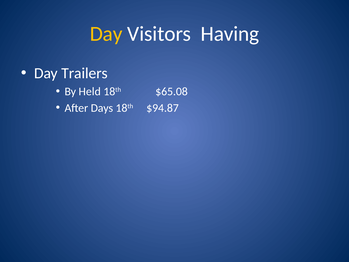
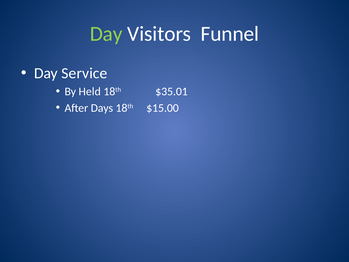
Day colour: yellow -> light green (106, 34)
Having: Having -> Funnel (230, 34)
Trailers: Trailers -> Service (84, 73)
$65.08: $65.08 -> $35.01 (172, 92)
$94.87: $94.87 -> $15.00 (163, 108)
